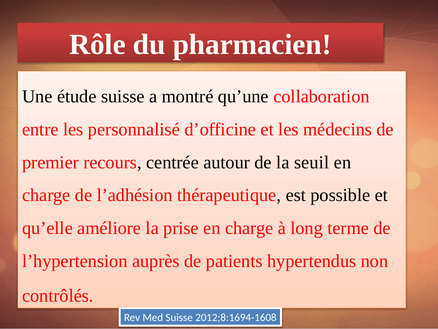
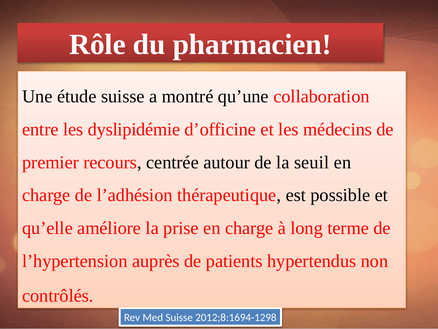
personnalisé: personnalisé -> dyslipidémie (134, 129)
2012;8:1694-1608: 2012;8:1694-1608 -> 2012;8:1694-1298 (236, 317)
